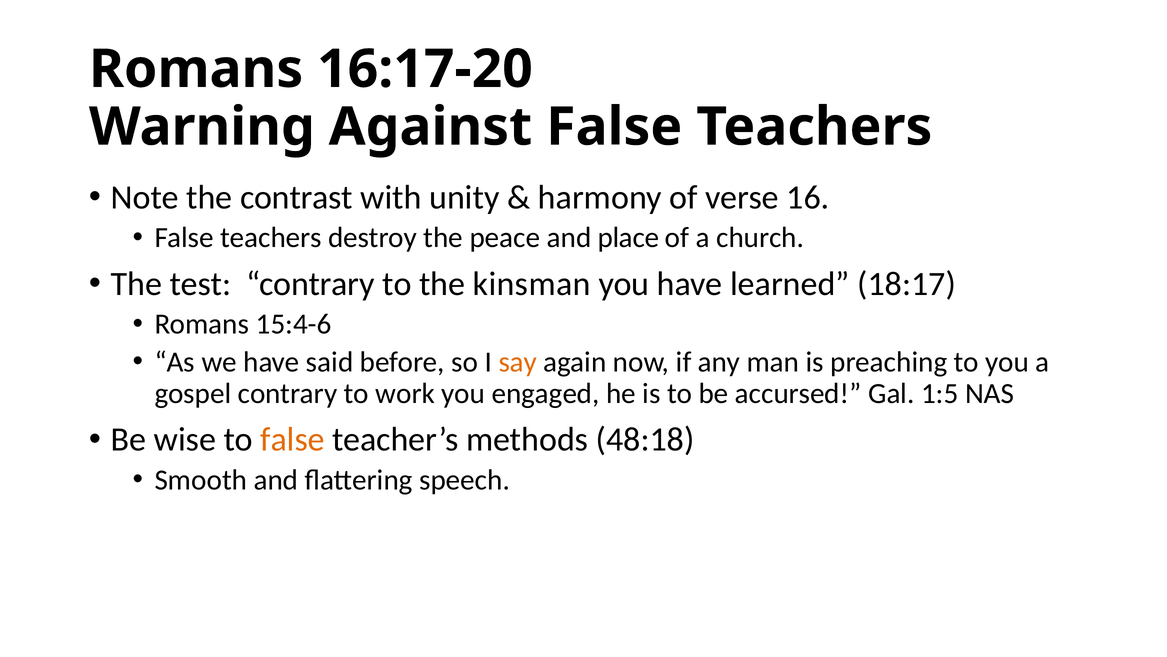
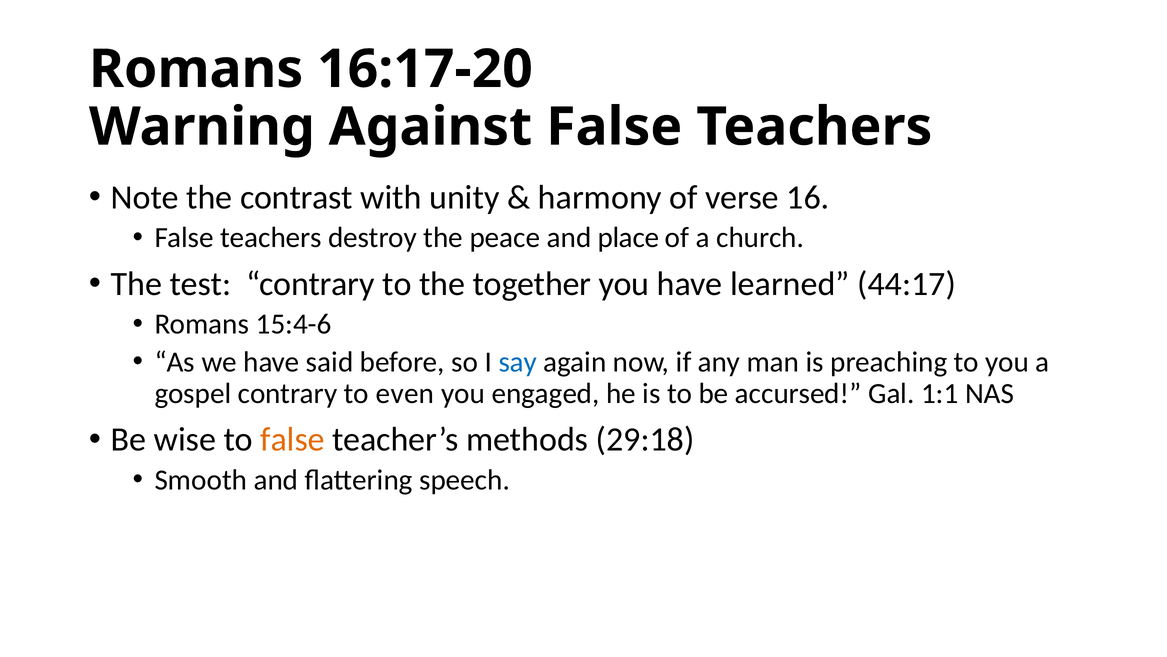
kinsman: kinsman -> together (532, 284)
18:17: 18:17 -> 44:17 (907, 284)
say colour: orange -> blue (518, 362)
work: work -> even (405, 393)
1:5: 1:5 -> 1:1 (940, 393)
48:18: 48:18 -> 29:18 (645, 439)
